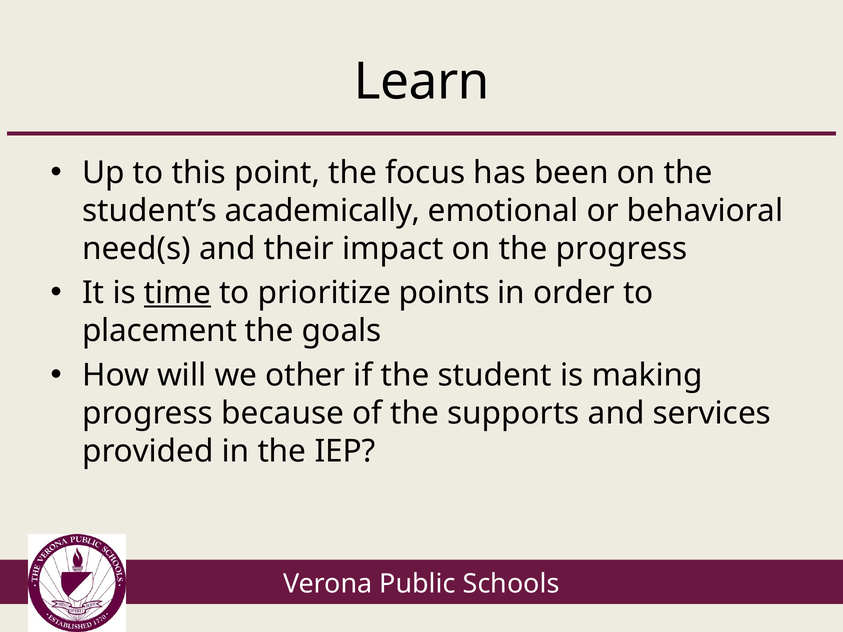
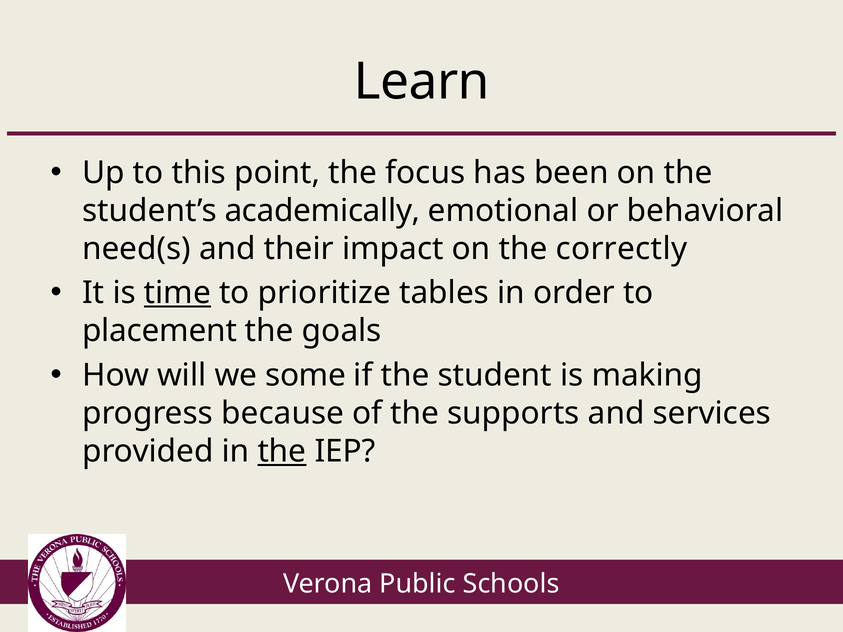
the progress: progress -> correctly (621, 249)
points: points -> tables (444, 293)
other: other -> some (306, 375)
the underline: none -> present (282, 451)
